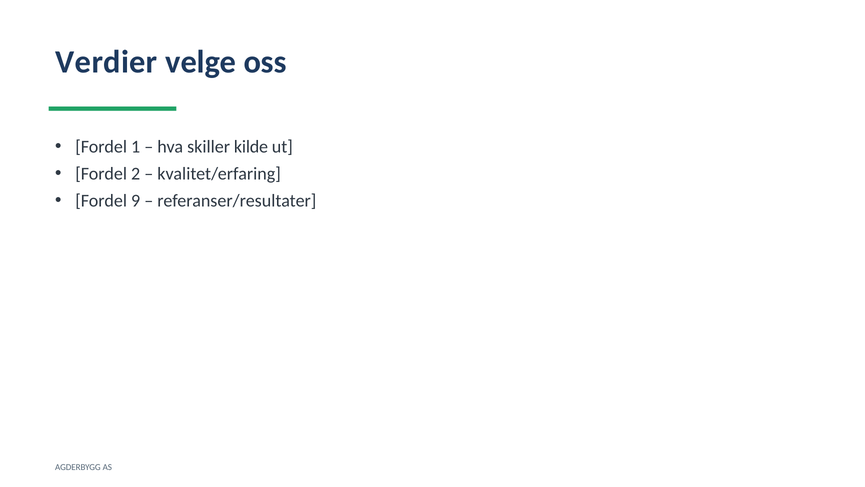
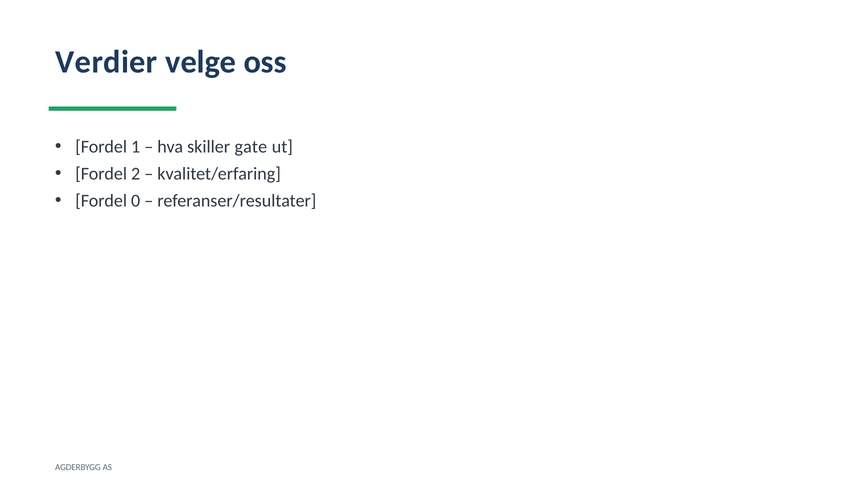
kilde: kilde -> gate (251, 147)
9: 9 -> 0 (136, 201)
